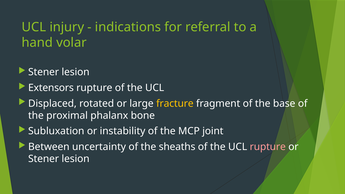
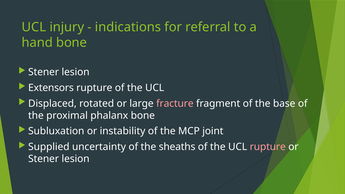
hand volar: volar -> bone (72, 43)
fracture colour: yellow -> pink (175, 103)
Between: Between -> Supplied (49, 147)
